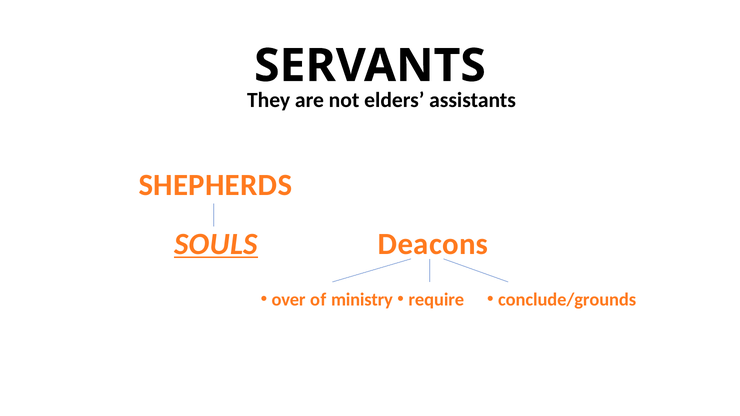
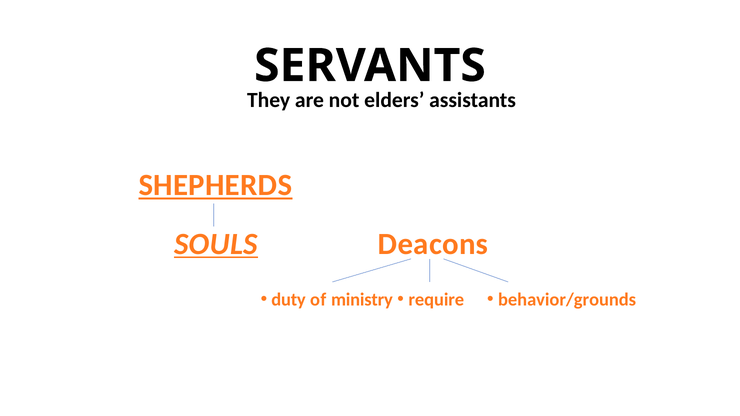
SHEPHERDS underline: none -> present (215, 185)
over: over -> duty (289, 300)
conclude/grounds: conclude/grounds -> behavior/grounds (567, 300)
